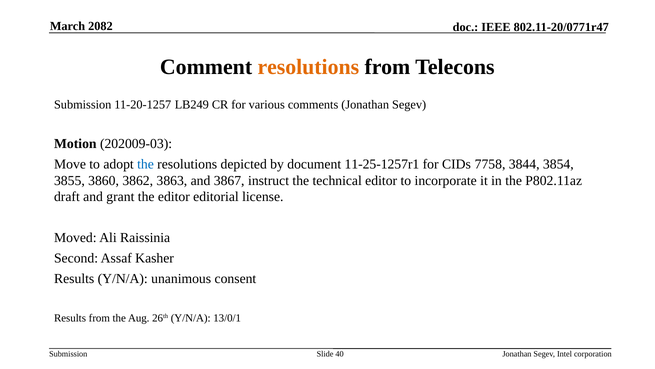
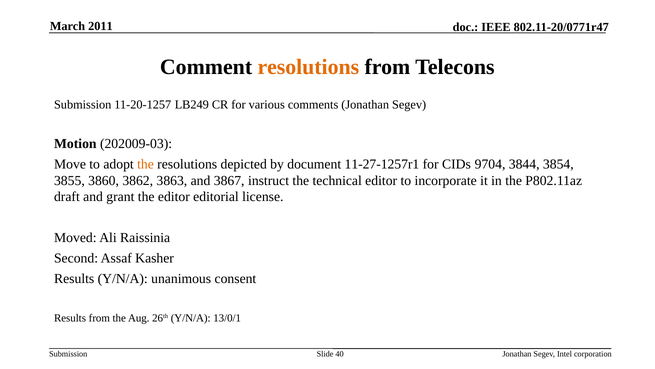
2082: 2082 -> 2011 (100, 26)
the colour: blue -> orange (145, 164)
11-25-1257r1: 11-25-1257r1 -> 11-27-1257r1 (382, 164)
7758: 7758 -> 9704 (490, 164)
